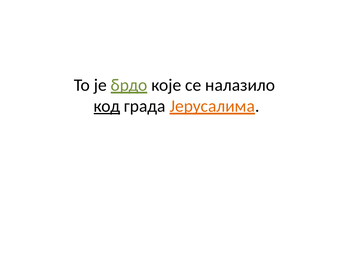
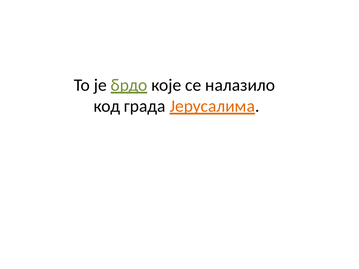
код underline: present -> none (107, 106)
